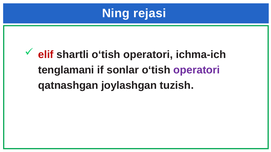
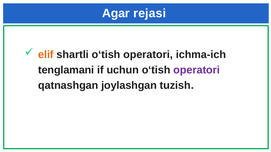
Ning: Ning -> Agar (116, 13)
elif colour: red -> orange (46, 55)
sonlar: sonlar -> uchun (123, 70)
